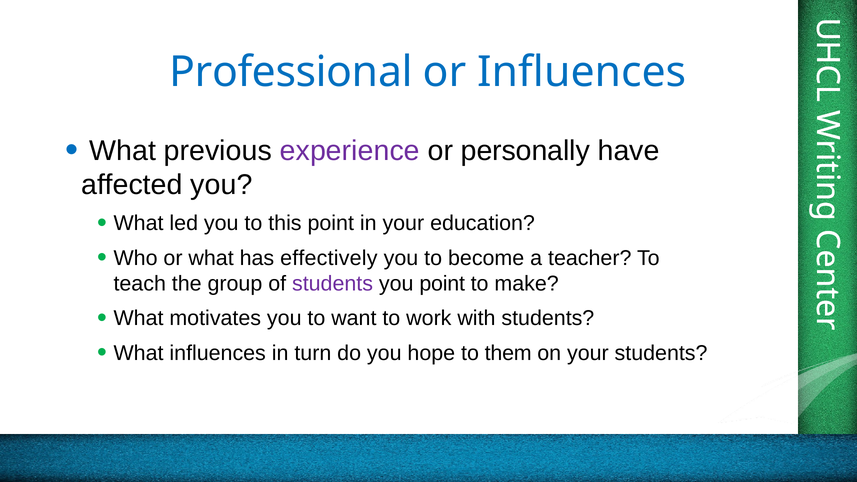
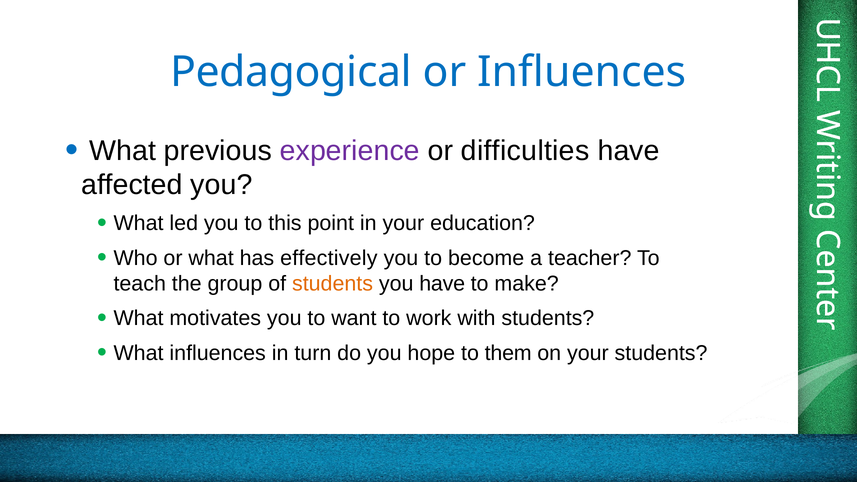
Professional: Professional -> Pedagogical (291, 72)
personally: personally -> difficulties (525, 151)
students colour: purple -> orange (333, 284)
you point: point -> have (442, 284)
